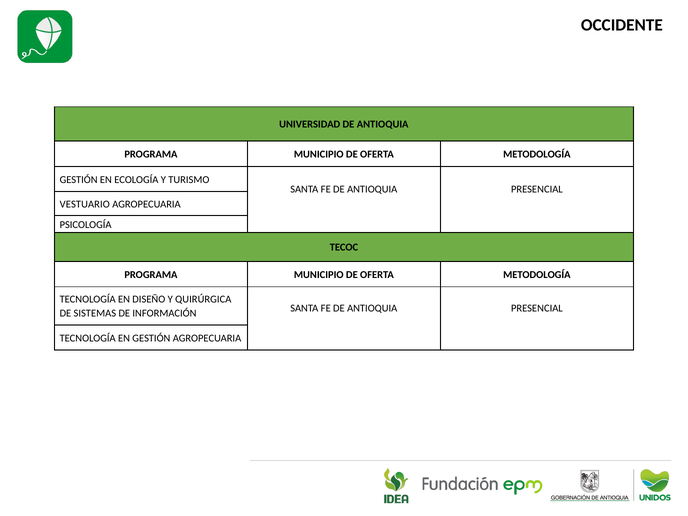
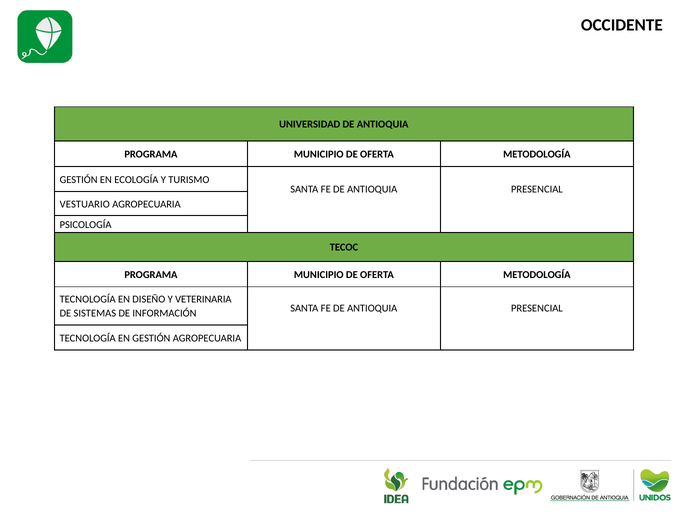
QUIRÚRGICA: QUIRÚRGICA -> VETERINARIA (203, 299)
